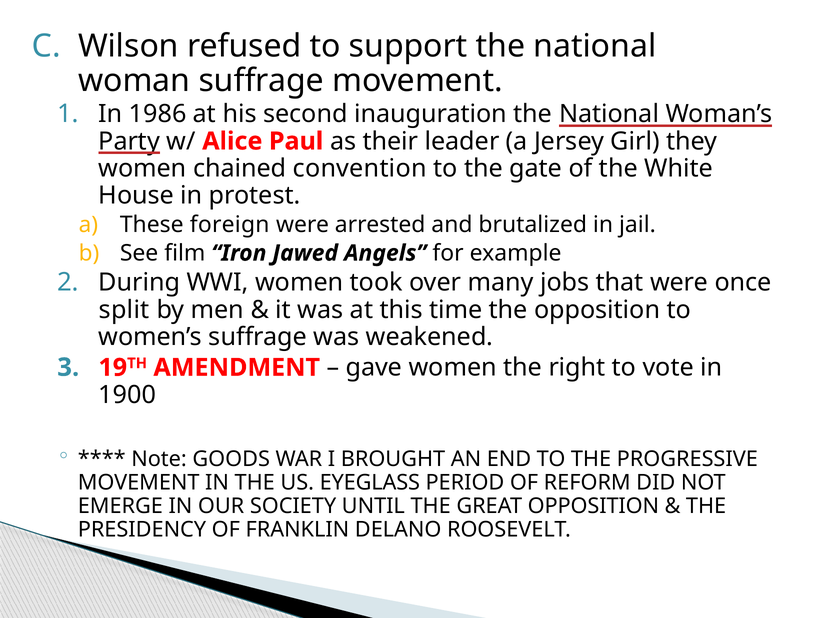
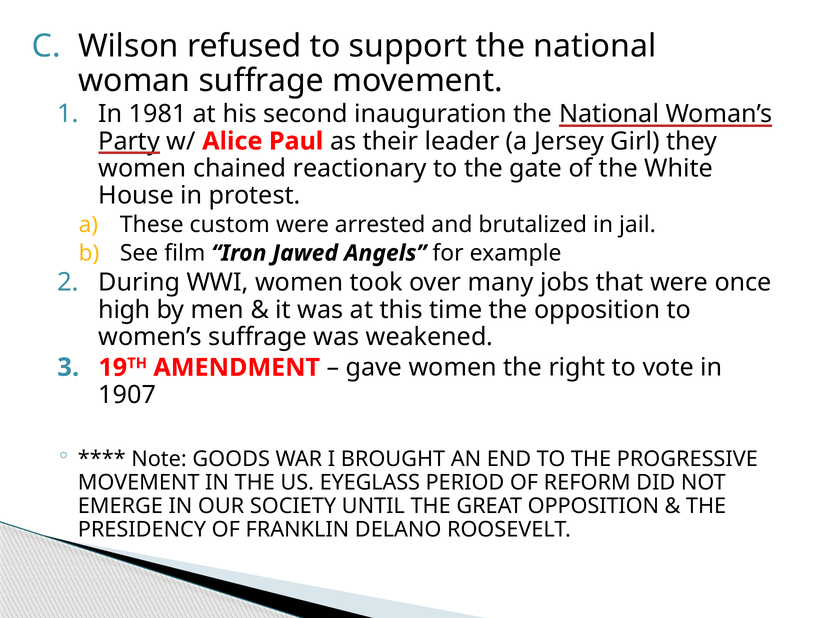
1986: 1986 -> 1981 (158, 114)
convention: convention -> reactionary (360, 168)
foreign: foreign -> custom (230, 225)
split: split -> high (124, 310)
1900: 1900 -> 1907 (127, 395)
